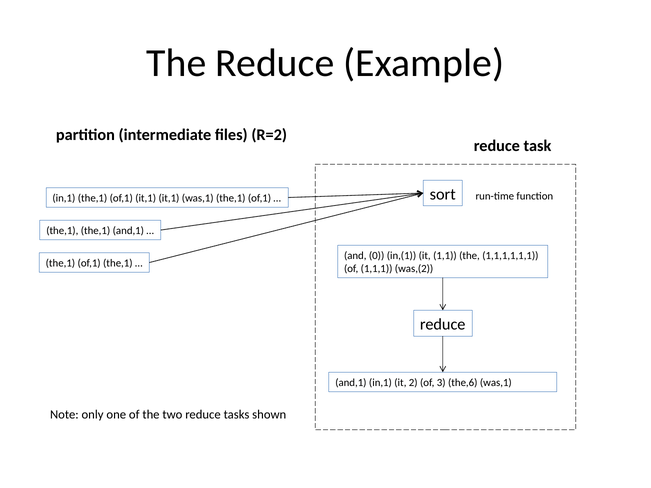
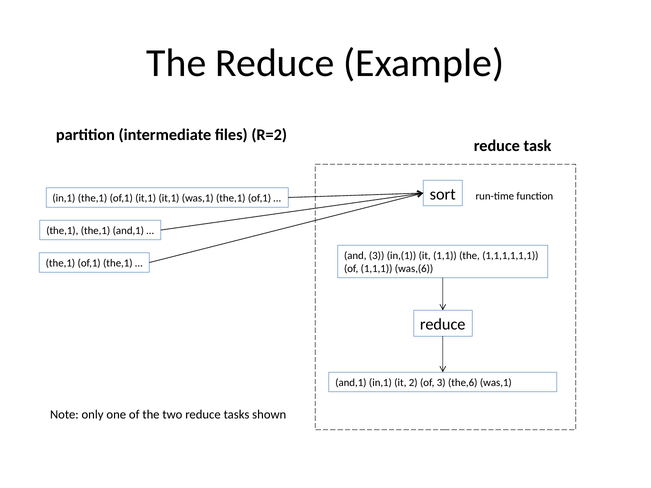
and 0: 0 -> 3 (377, 256)
was,(2: was,(2 -> was,(6 (414, 269)
